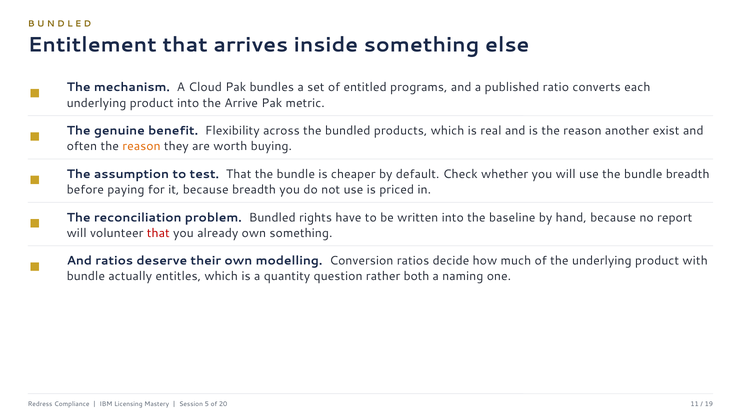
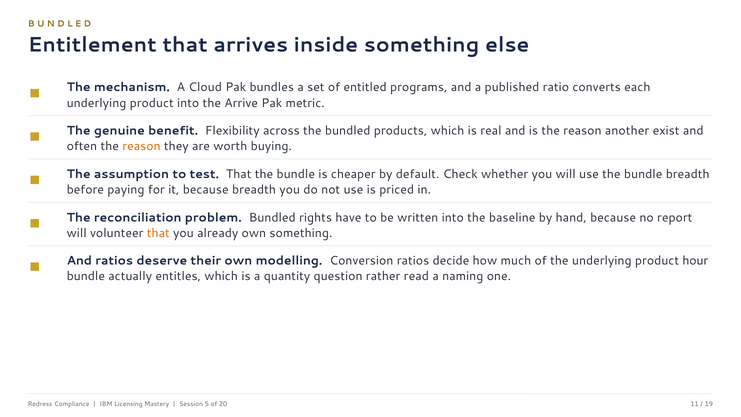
that colour: red -> orange (158, 233)
with: with -> hour (695, 261)
both: both -> read (416, 276)
